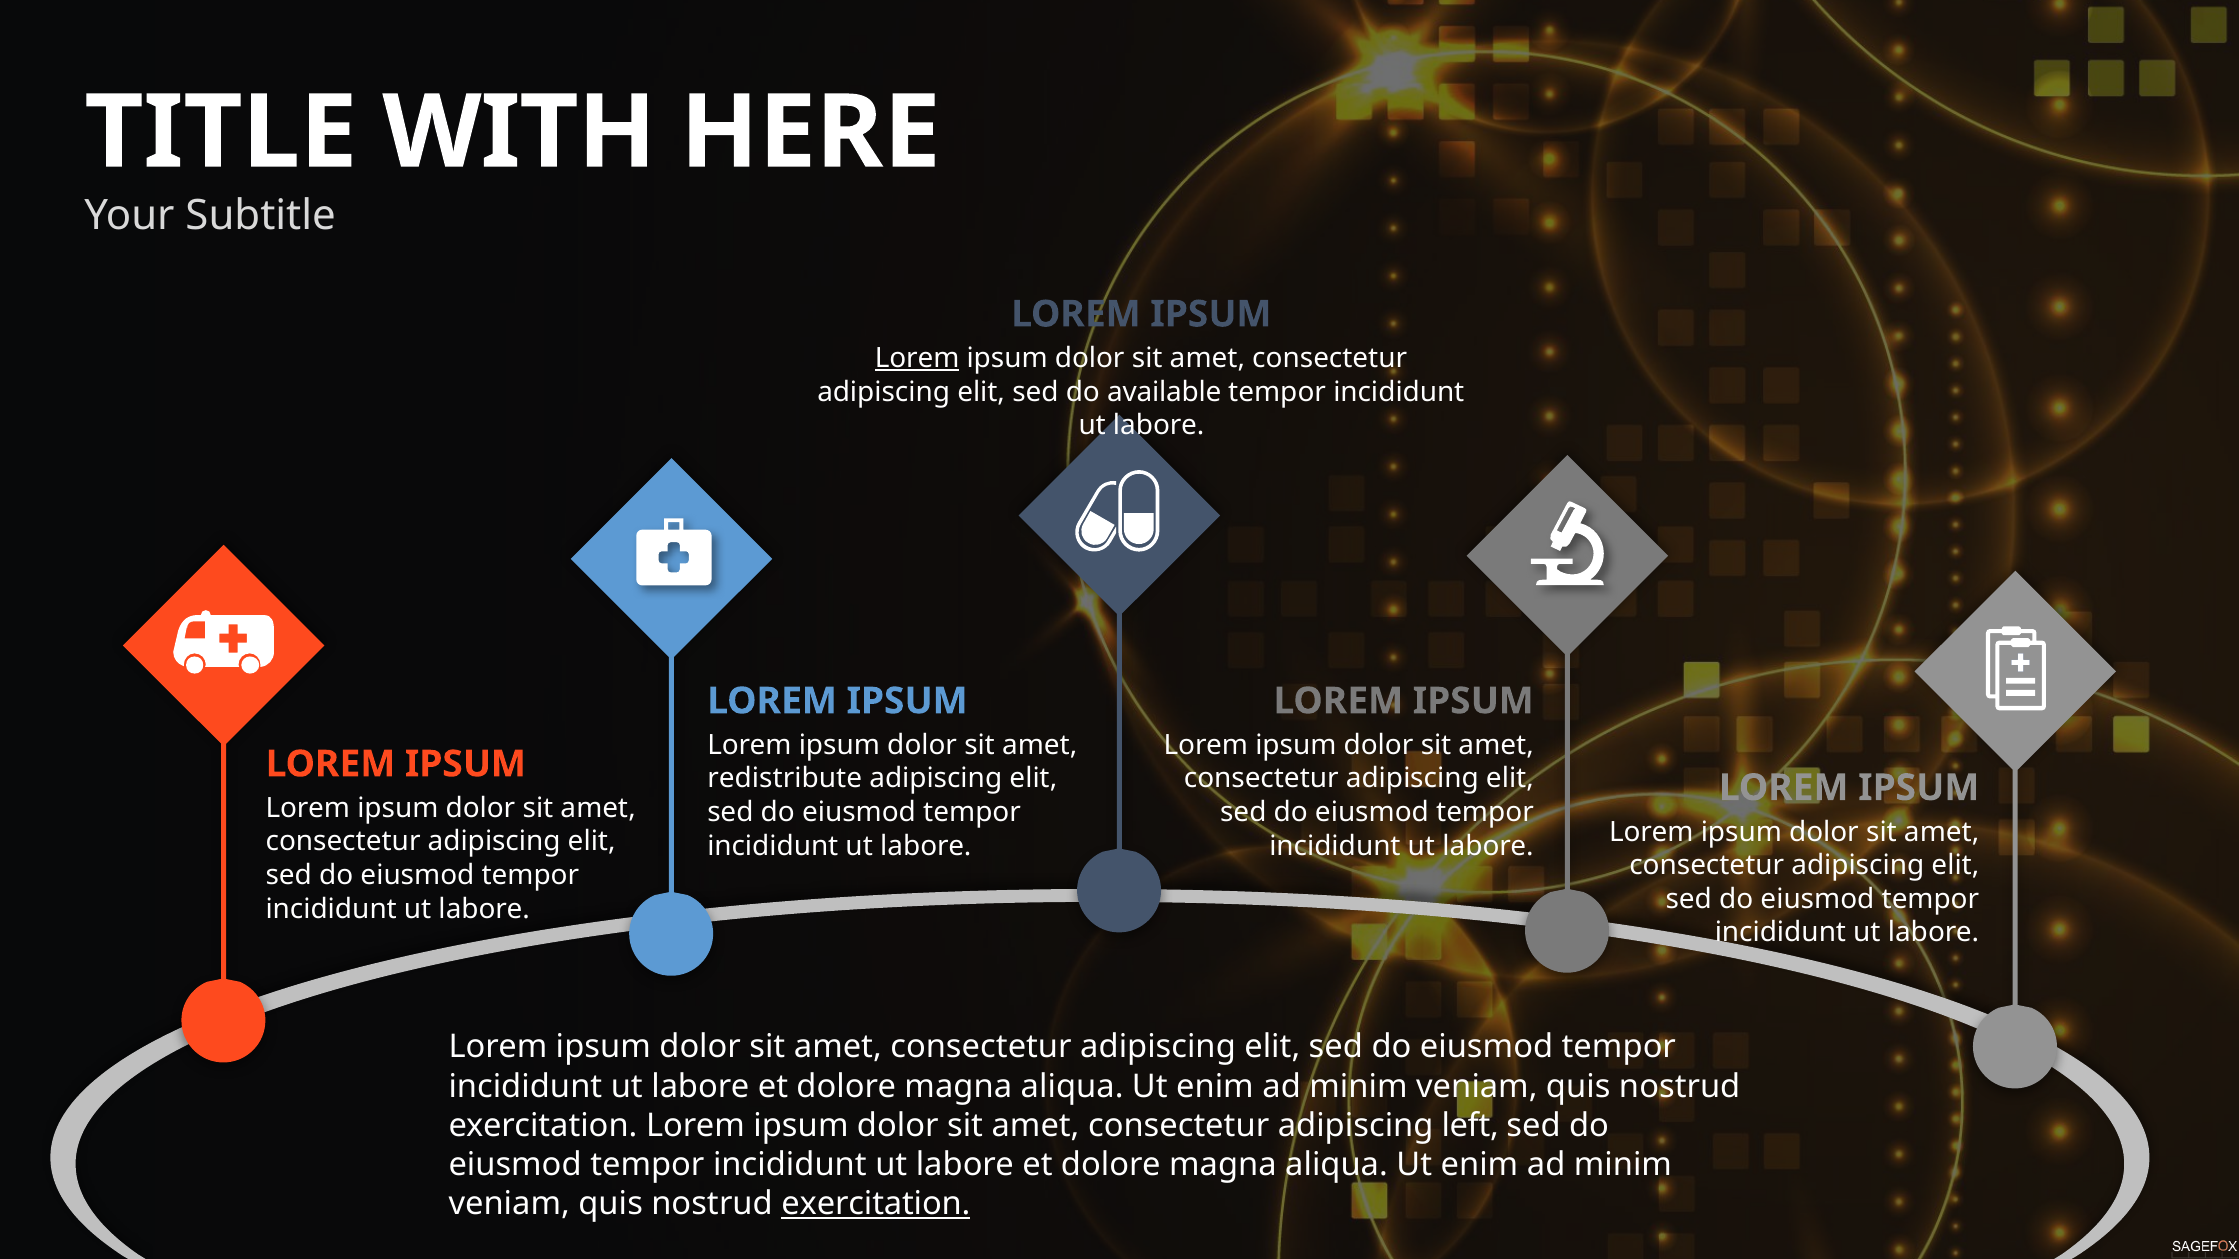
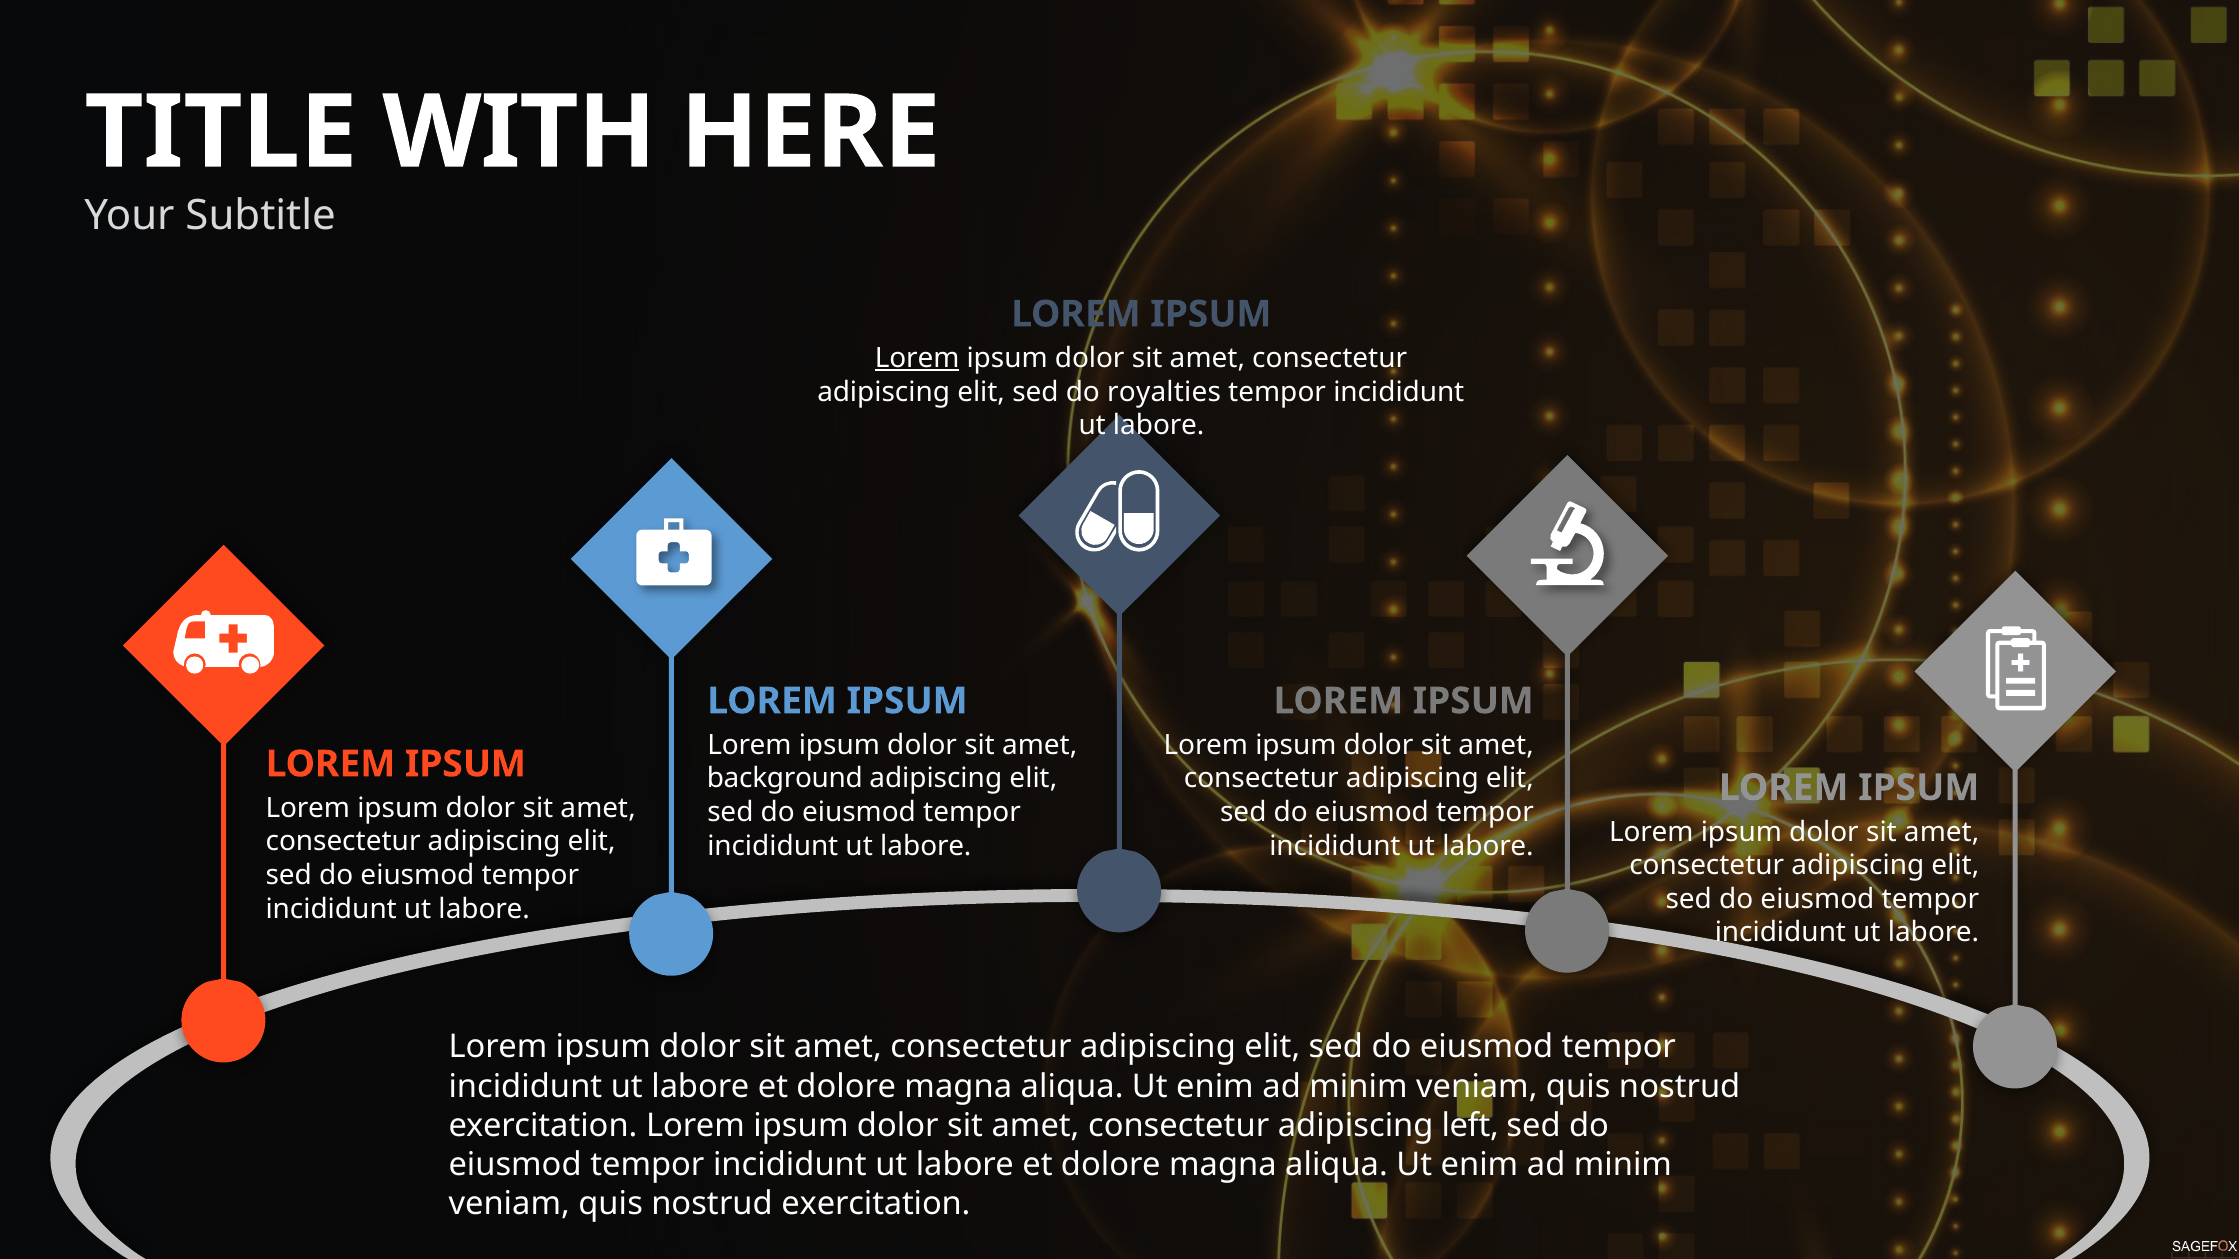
available: available -> royalties (1164, 392)
redistribute: redistribute -> background (785, 779)
exercitation underline: present -> none (876, 1204)
